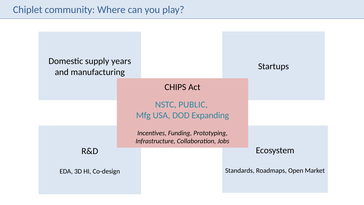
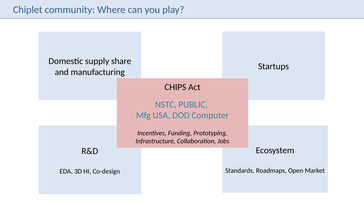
years: years -> share (121, 61)
Expanding: Expanding -> Computer (210, 115)
